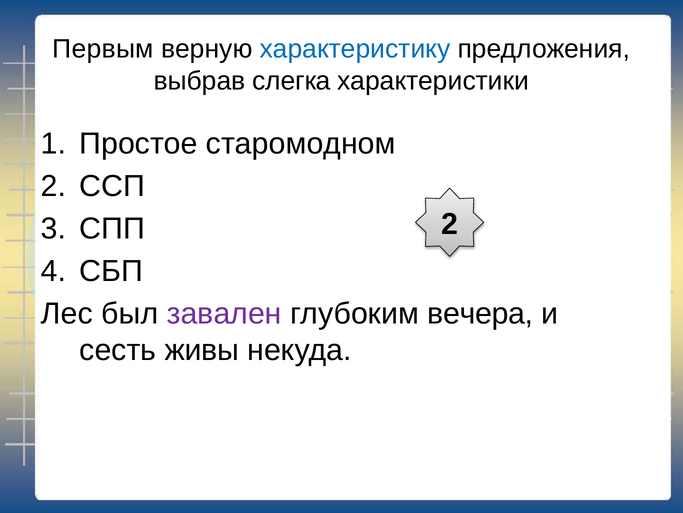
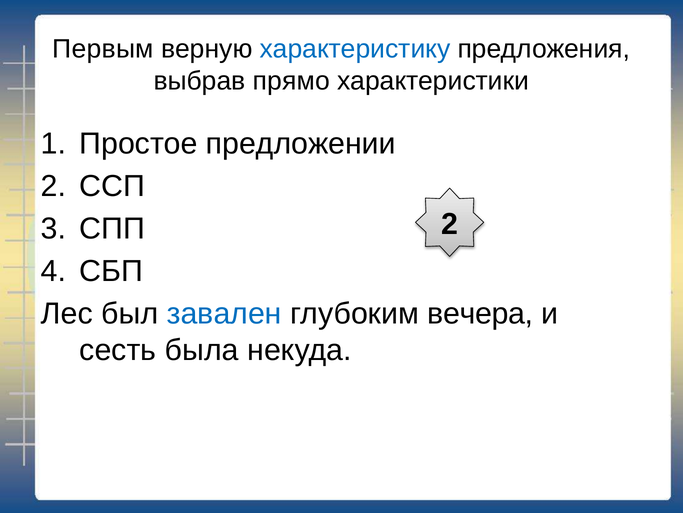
слегка: слегка -> прямо (291, 81)
старомодном: старомодном -> предложении (301, 143)
завален colour: purple -> blue (224, 313)
живы: живы -> была (202, 350)
